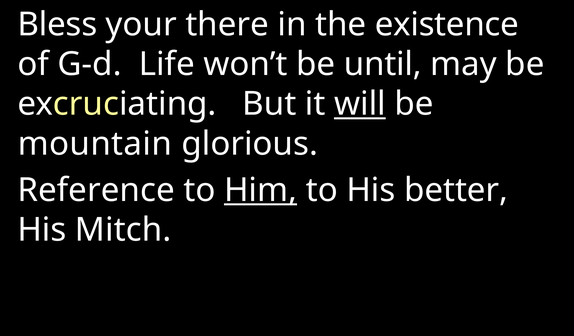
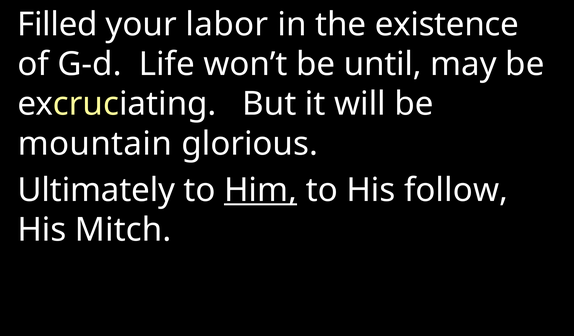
Bless: Bless -> Filled (57, 24)
there: there -> labor (227, 24)
will underline: present -> none (360, 104)
Reference: Reference -> Ultimately (96, 190)
better: better -> follow (456, 190)
